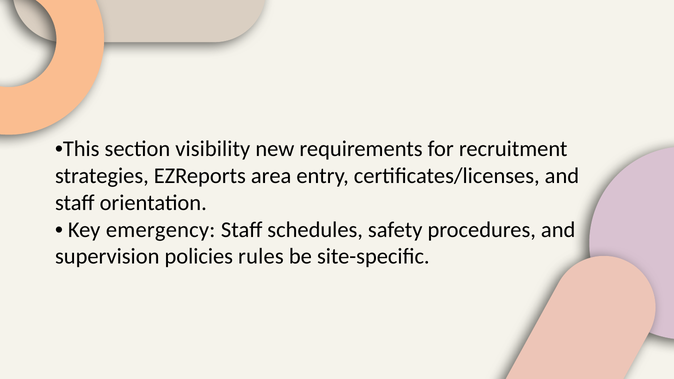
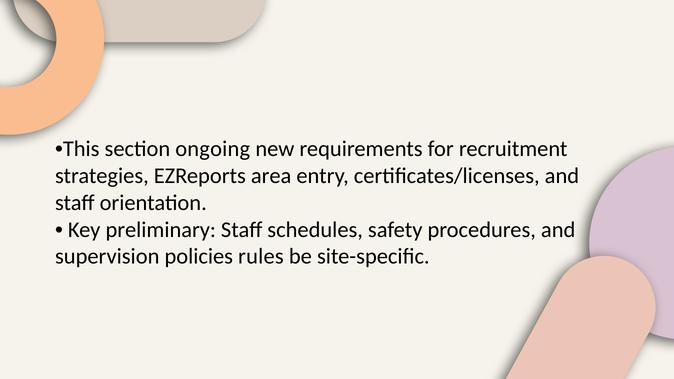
visibility: visibility -> ongoing (213, 149)
emergency: emergency -> preliminary (161, 230)
